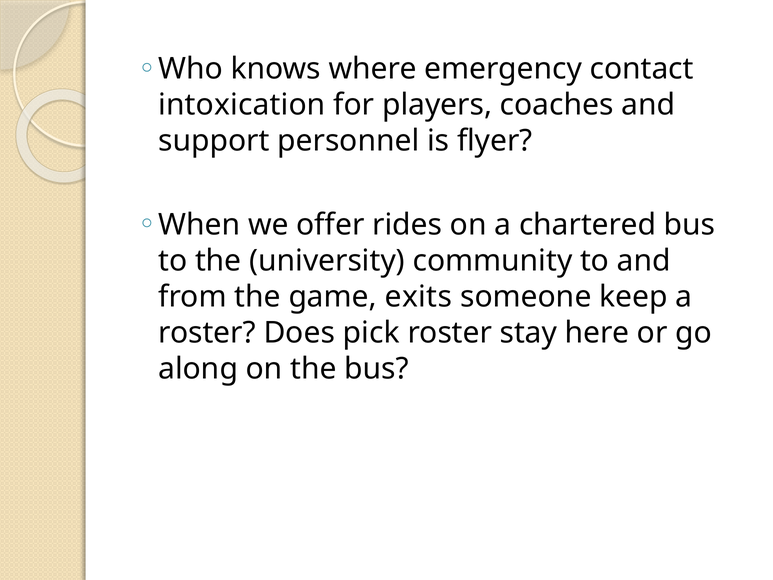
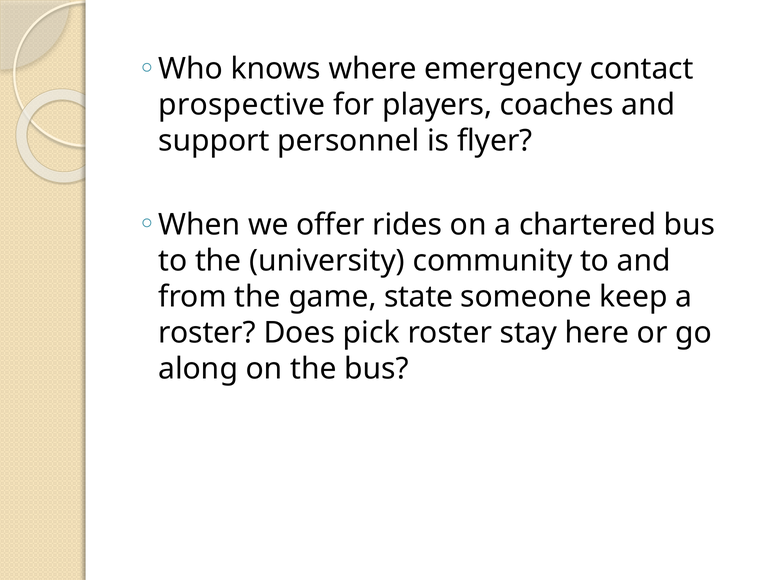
intoxication: intoxication -> prospective (242, 105)
exits: exits -> state (419, 297)
